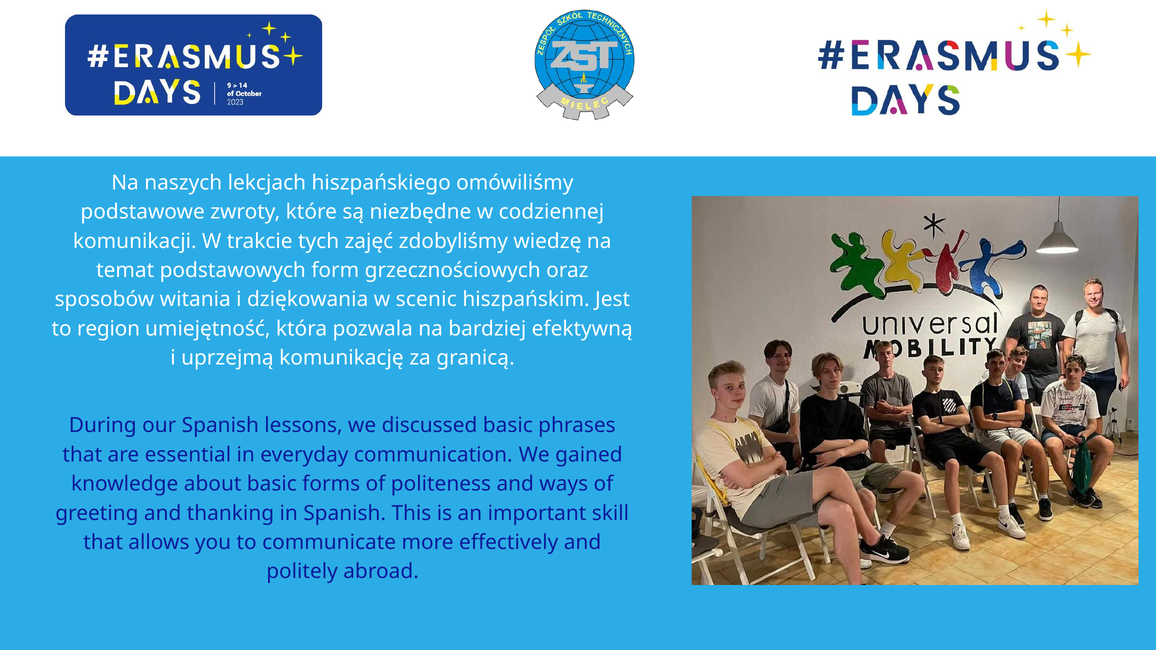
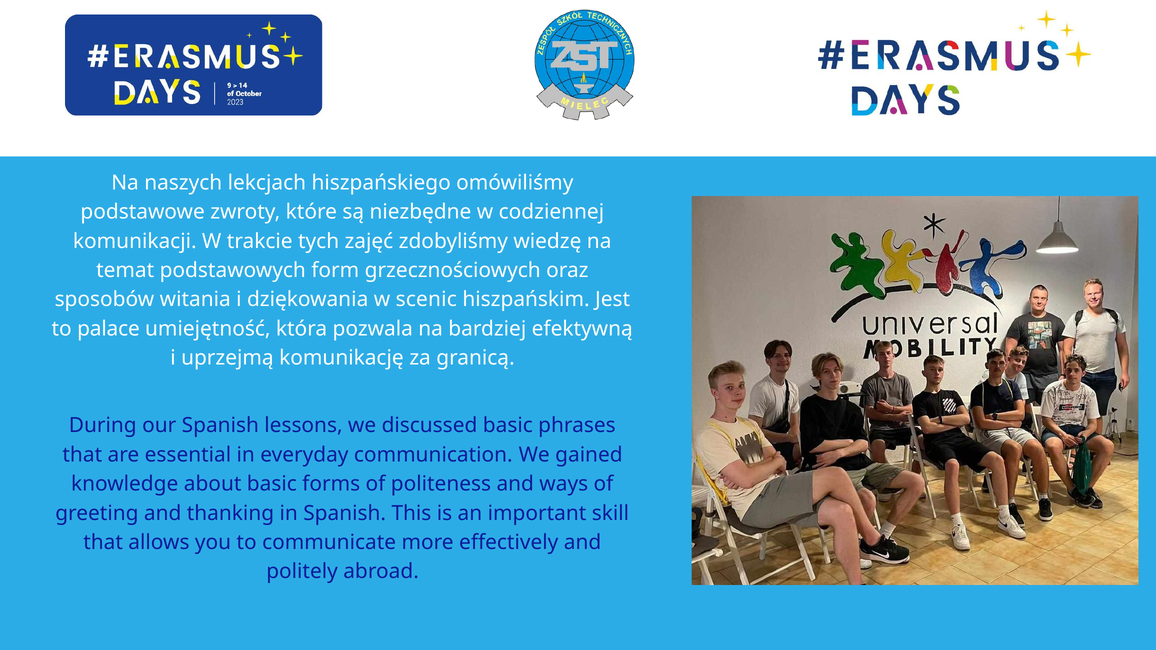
region: region -> palace (108, 329)
